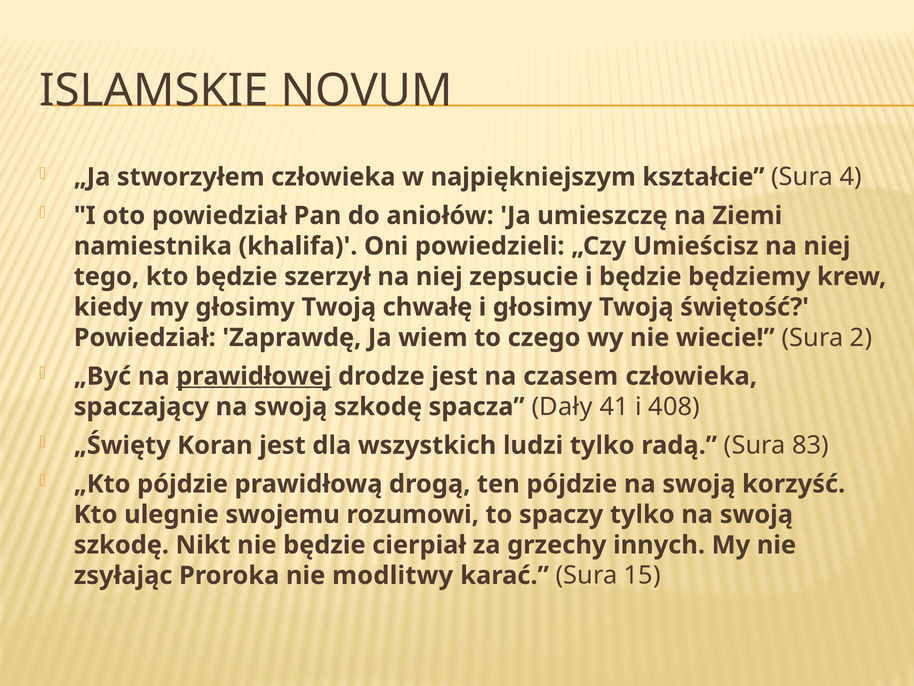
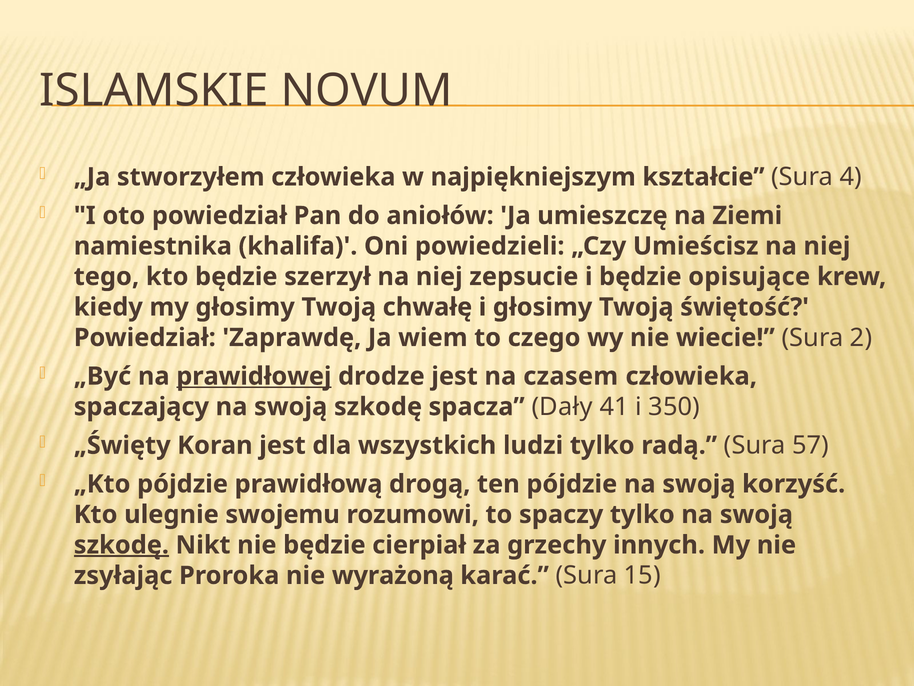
będziemy: będziemy -> opisujące (749, 276)
408: 408 -> 350 (674, 406)
83: 83 -> 57 (811, 445)
szkodę underline: none -> present (121, 545)
modlitwy: modlitwy -> wyrażoną (393, 575)
